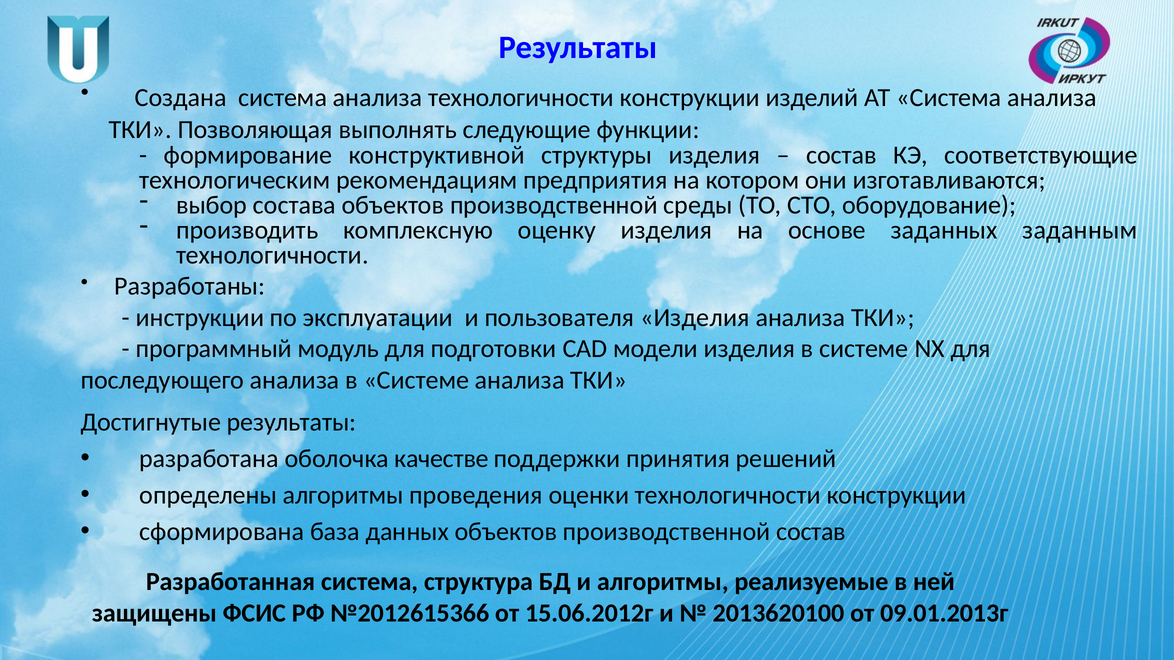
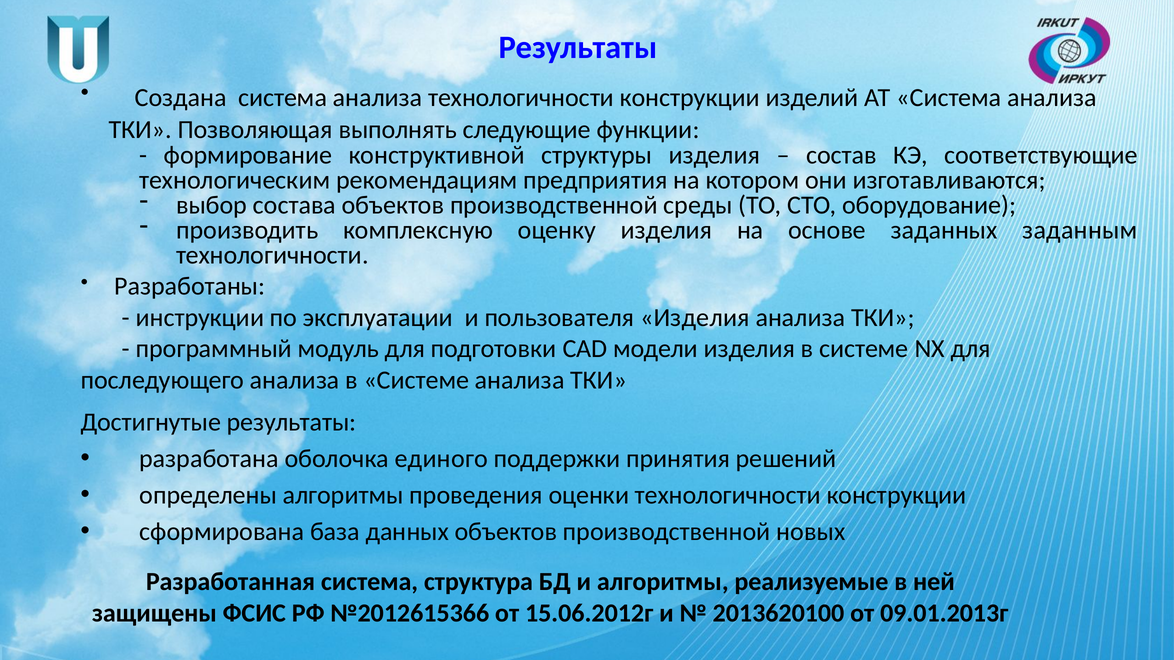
качестве: качестве -> единого (441, 459)
производственной состав: состав -> новых (811, 532)
